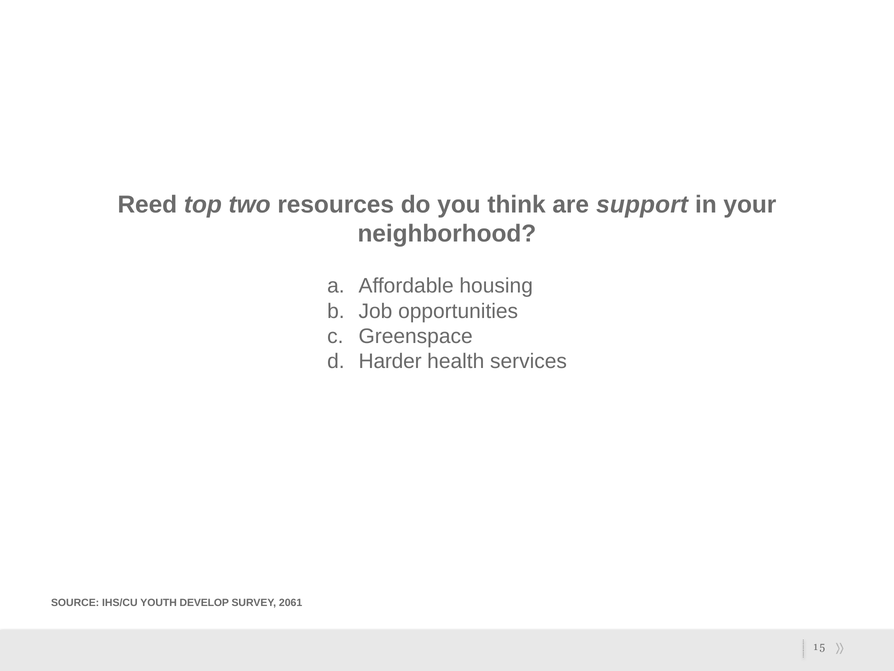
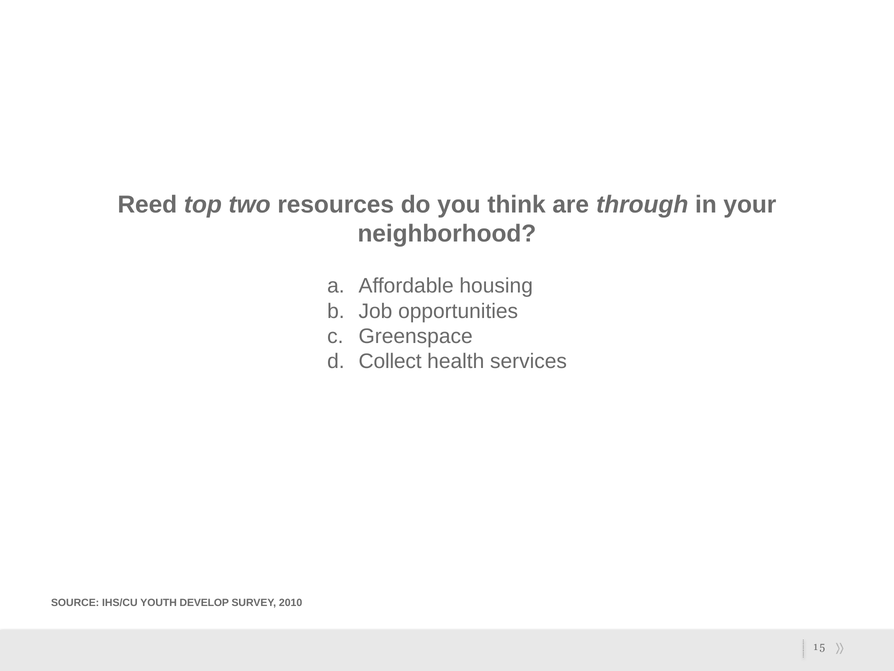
support: support -> through (642, 205)
Harder: Harder -> Collect (390, 361)
2061: 2061 -> 2010 (291, 603)
